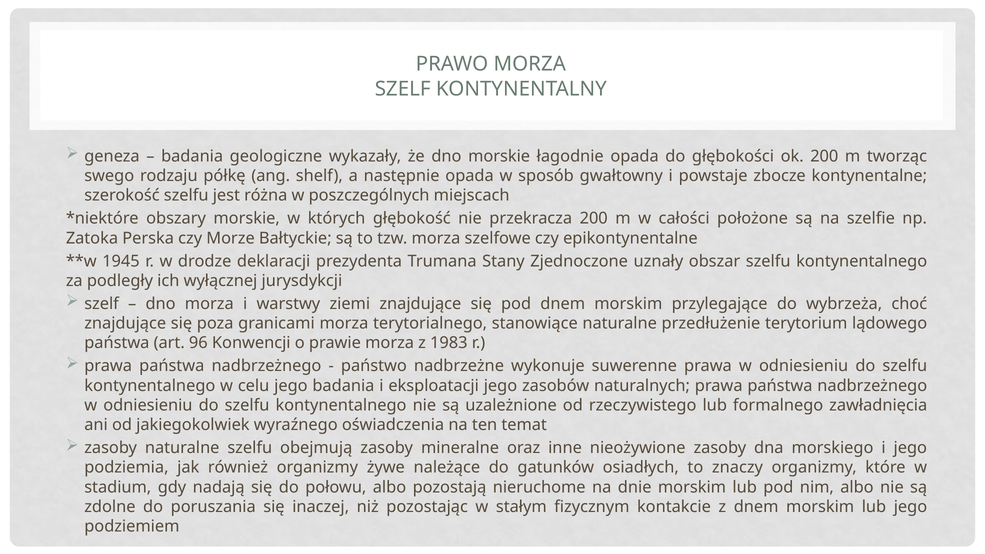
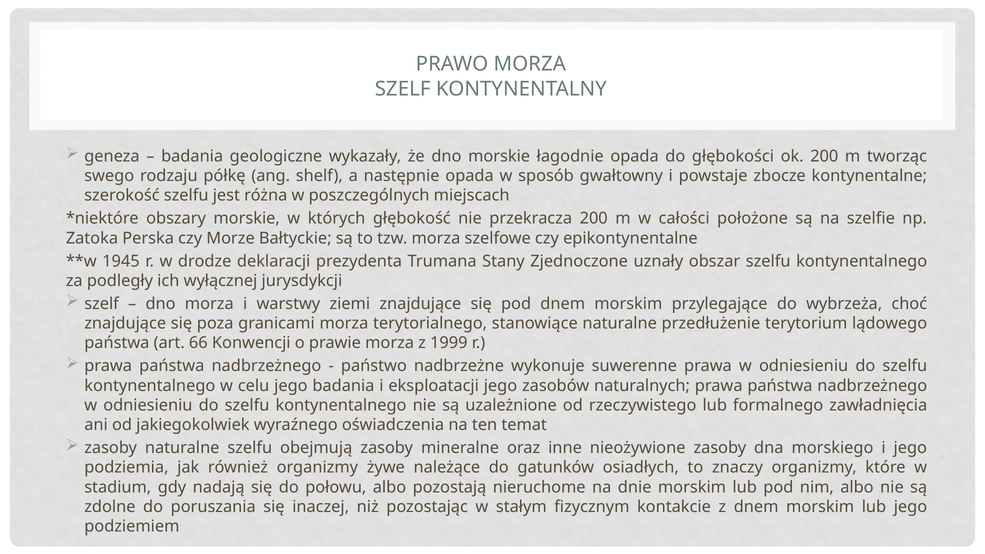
96: 96 -> 66 (198, 343)
1983: 1983 -> 1999 (449, 343)
